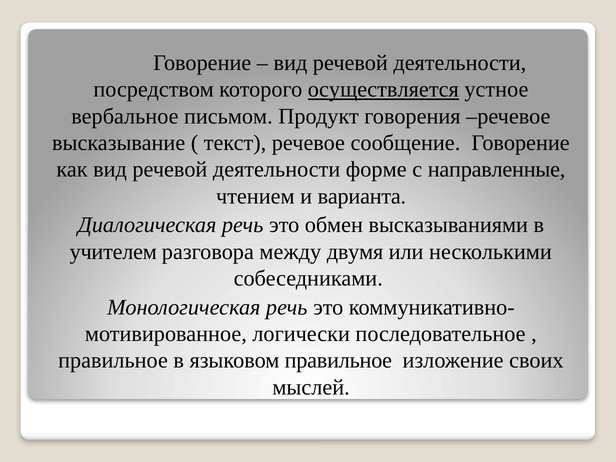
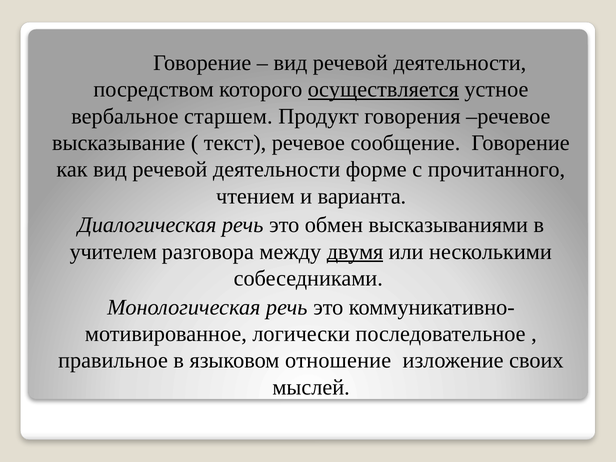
письмом: письмом -> старшем (228, 116)
направленные: направленные -> прочитанного (496, 170)
двумя underline: none -> present (355, 252)
языковом правильное: правильное -> отношение (338, 361)
